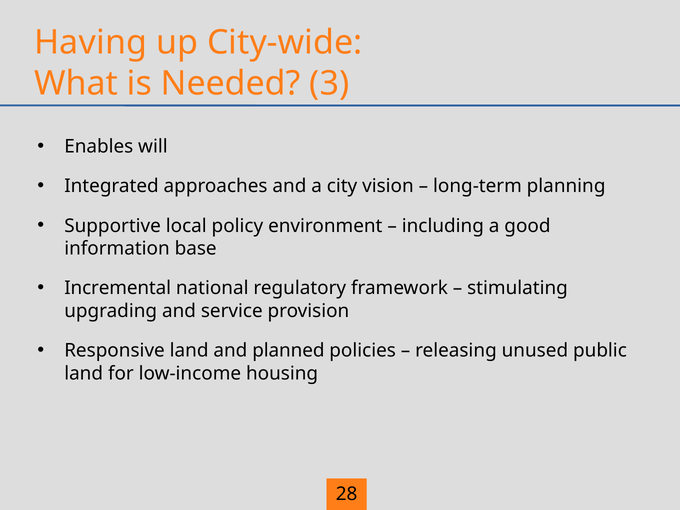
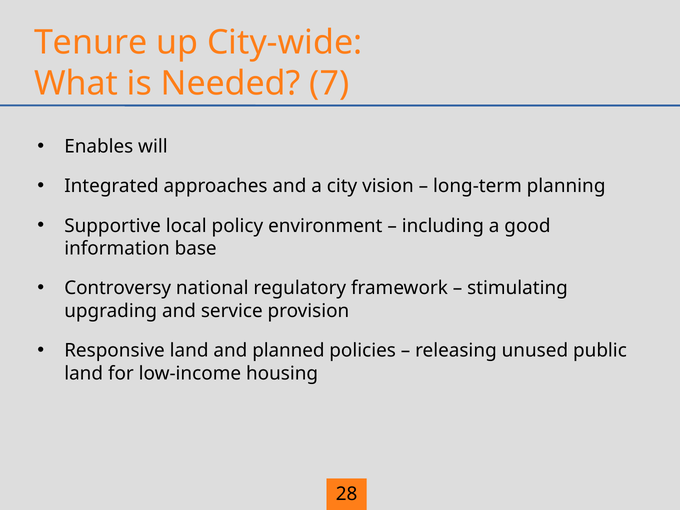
Having: Having -> Tenure (91, 43)
3: 3 -> 7 (329, 83)
Incremental: Incremental -> Controversy (118, 288)
